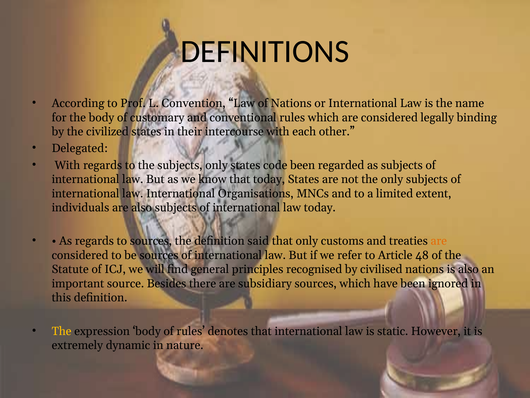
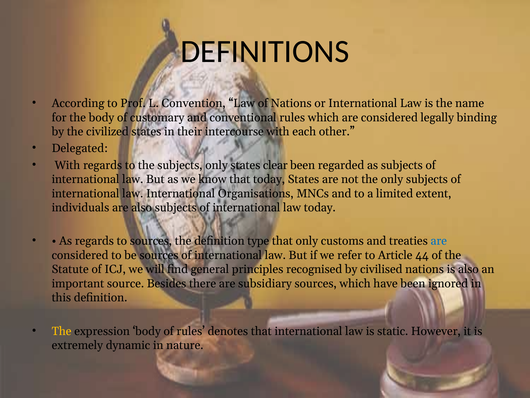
code: code -> clear (275, 165)
said: said -> type (258, 241)
are colour: orange -> blue (439, 241)
48: 48 -> 44 (422, 255)
